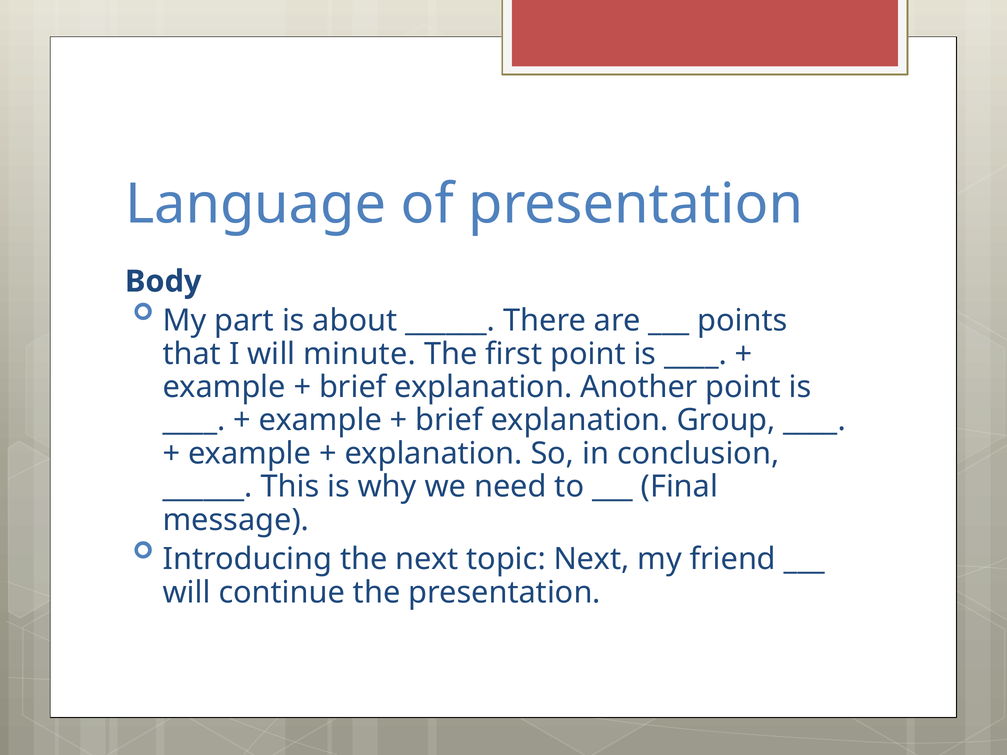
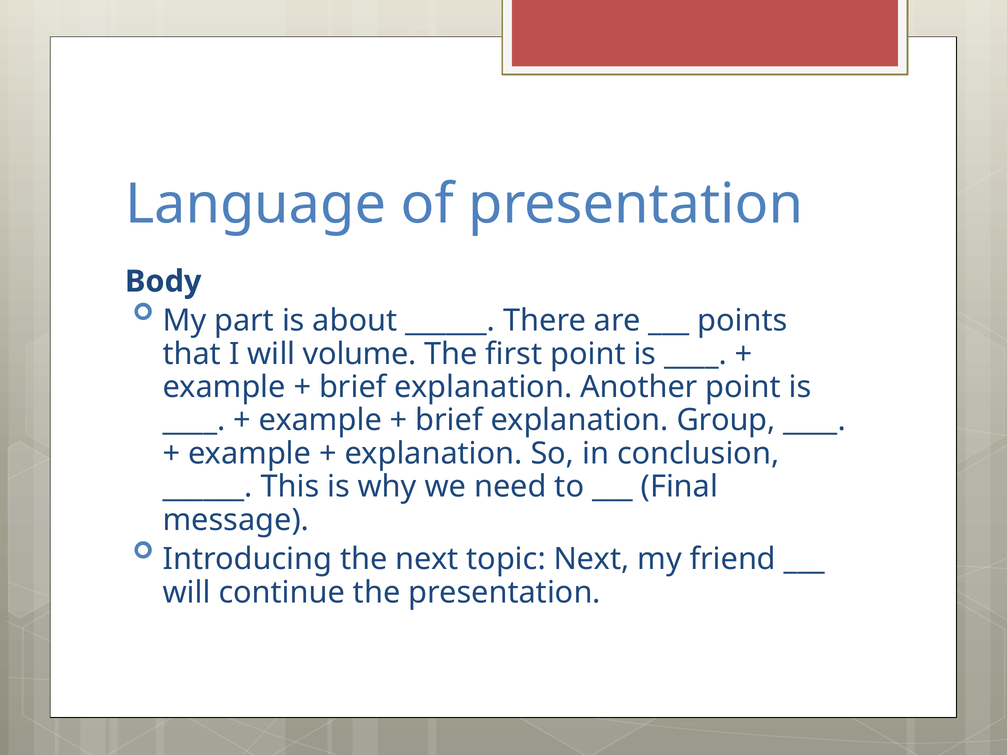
minute: minute -> volume (360, 354)
